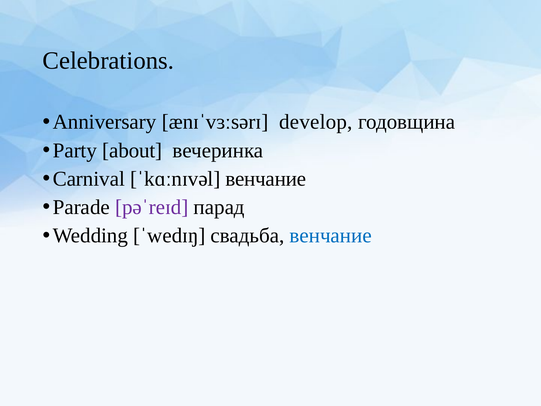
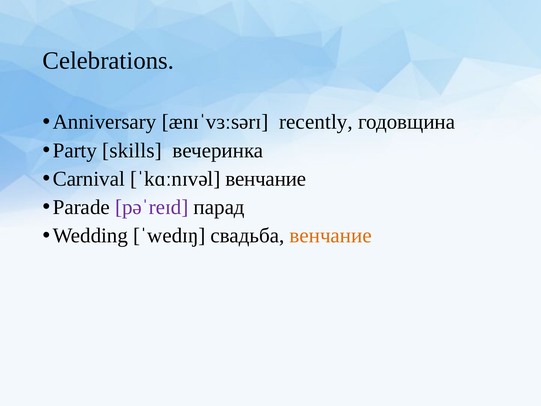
develop: develop -> recently (316, 122)
about: about -> skills (132, 150)
венчание colour: blue -> orange (331, 235)
